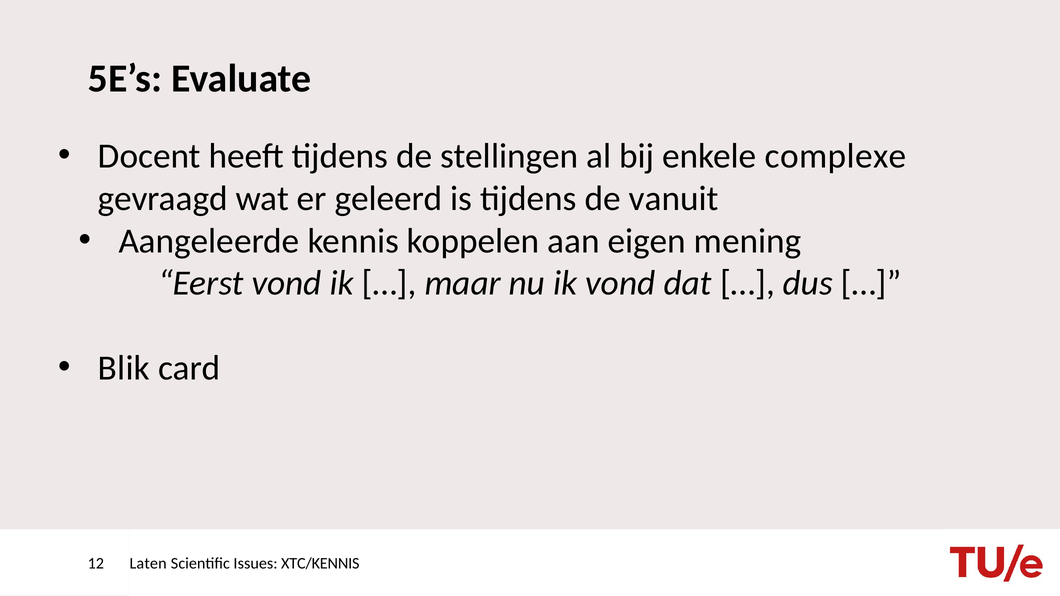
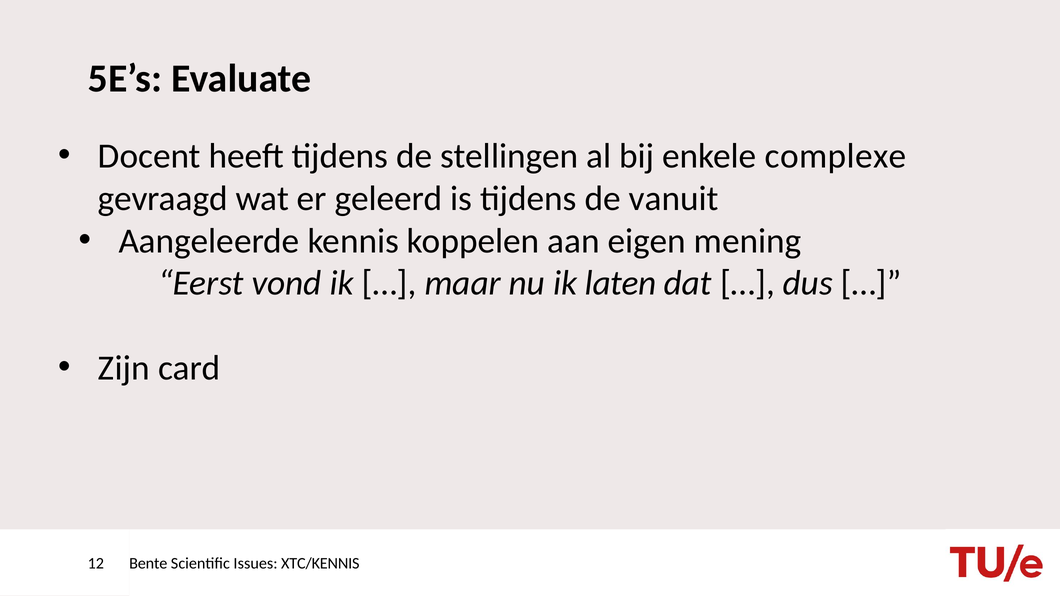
ik vond: vond -> laten (621, 283)
Blik: Blik -> Zijn (124, 368)
Laten: Laten -> Bente (148, 564)
